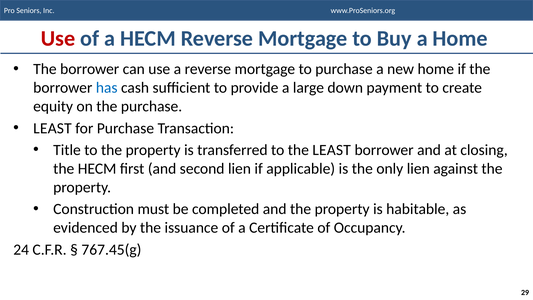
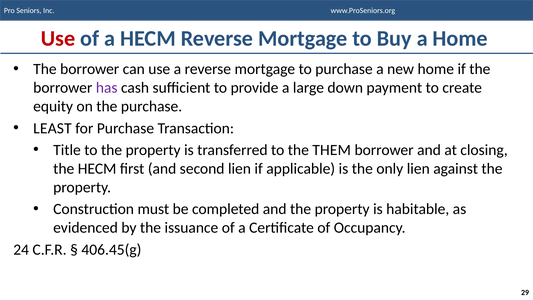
has colour: blue -> purple (107, 88)
the LEAST: LEAST -> THEM (332, 150)
767.45(g: 767.45(g -> 406.45(g (111, 249)
